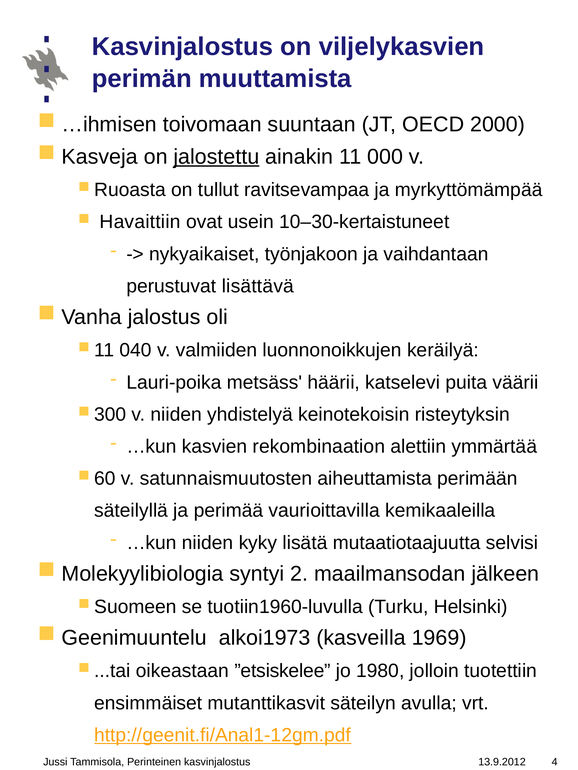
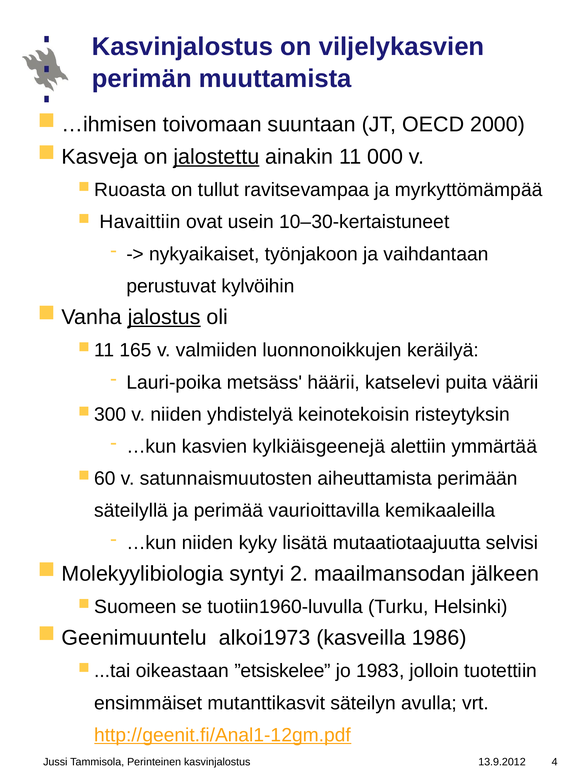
lisättävä: lisättävä -> kylvöihin (258, 286)
jalostus underline: none -> present (164, 317)
040: 040 -> 165 (136, 351)
rekombinaation: rekombinaation -> kylkiäisgeenejä (319, 447)
1969: 1969 -> 1986 (439, 638)
1980: 1980 -> 1983 (380, 672)
